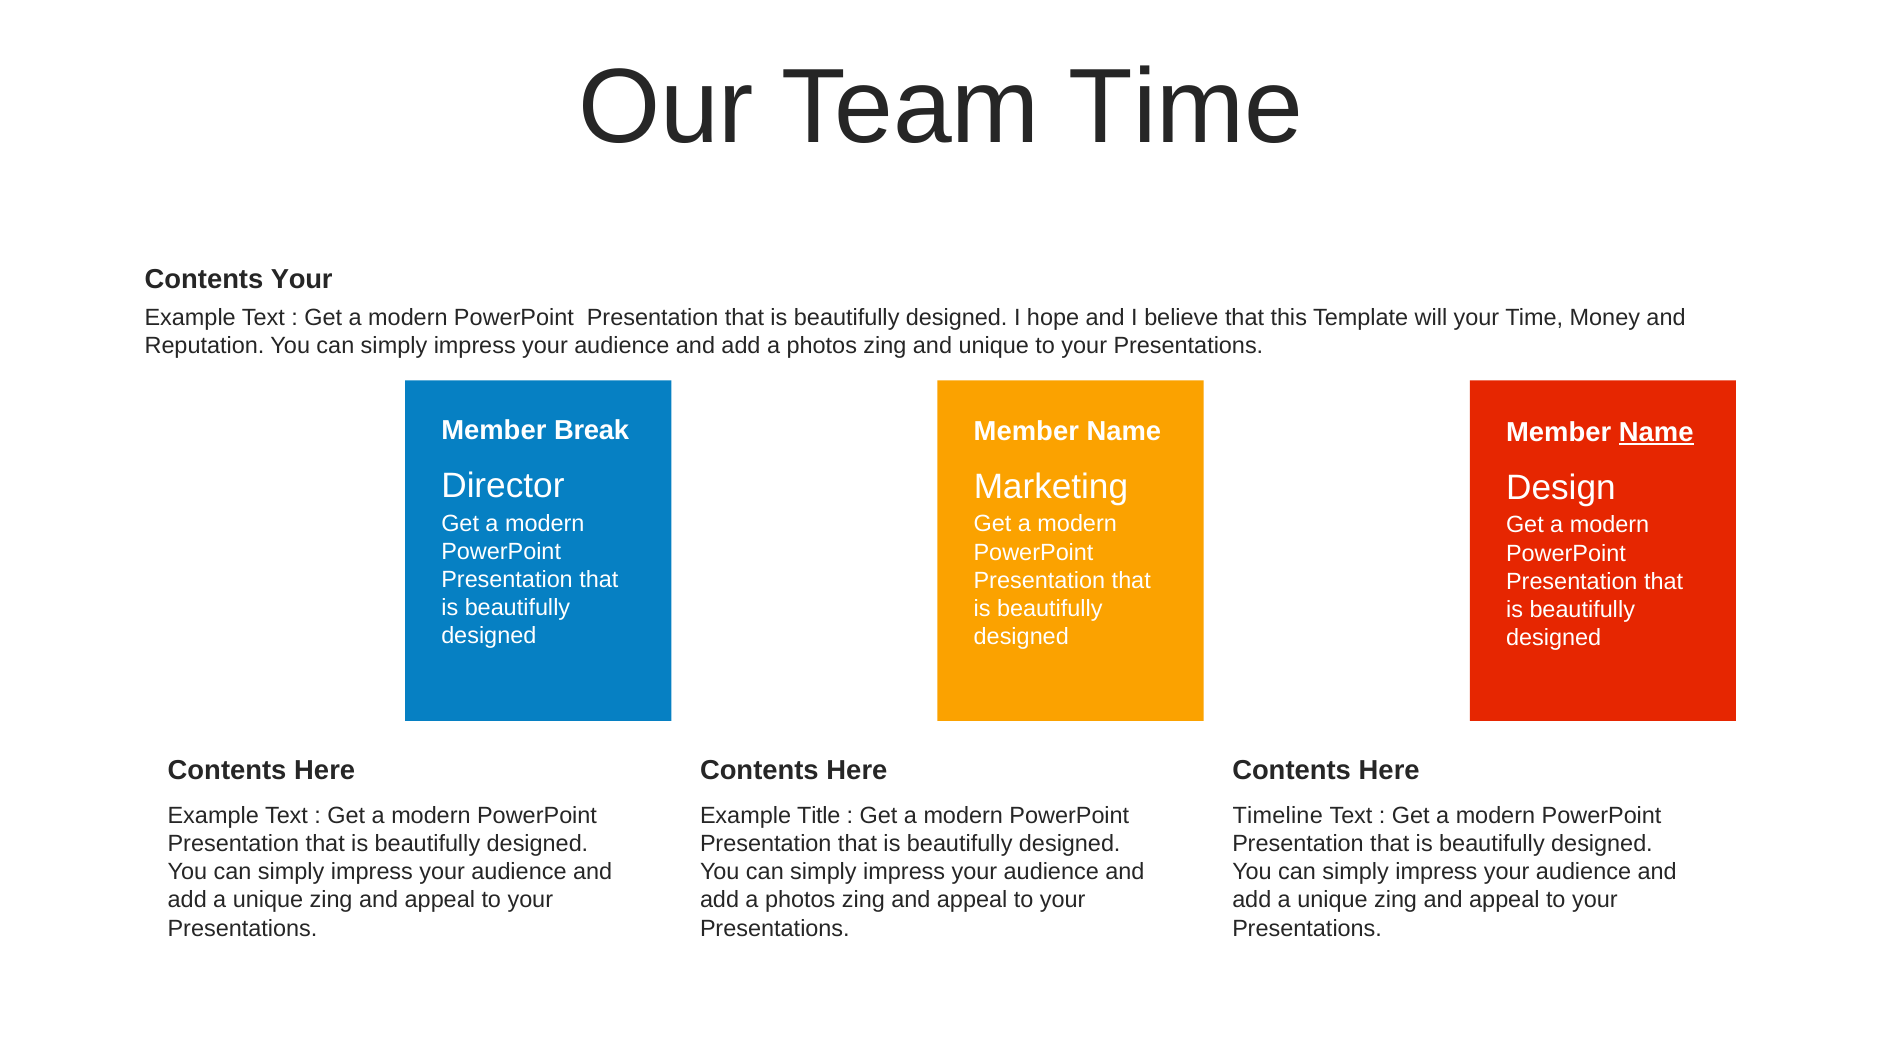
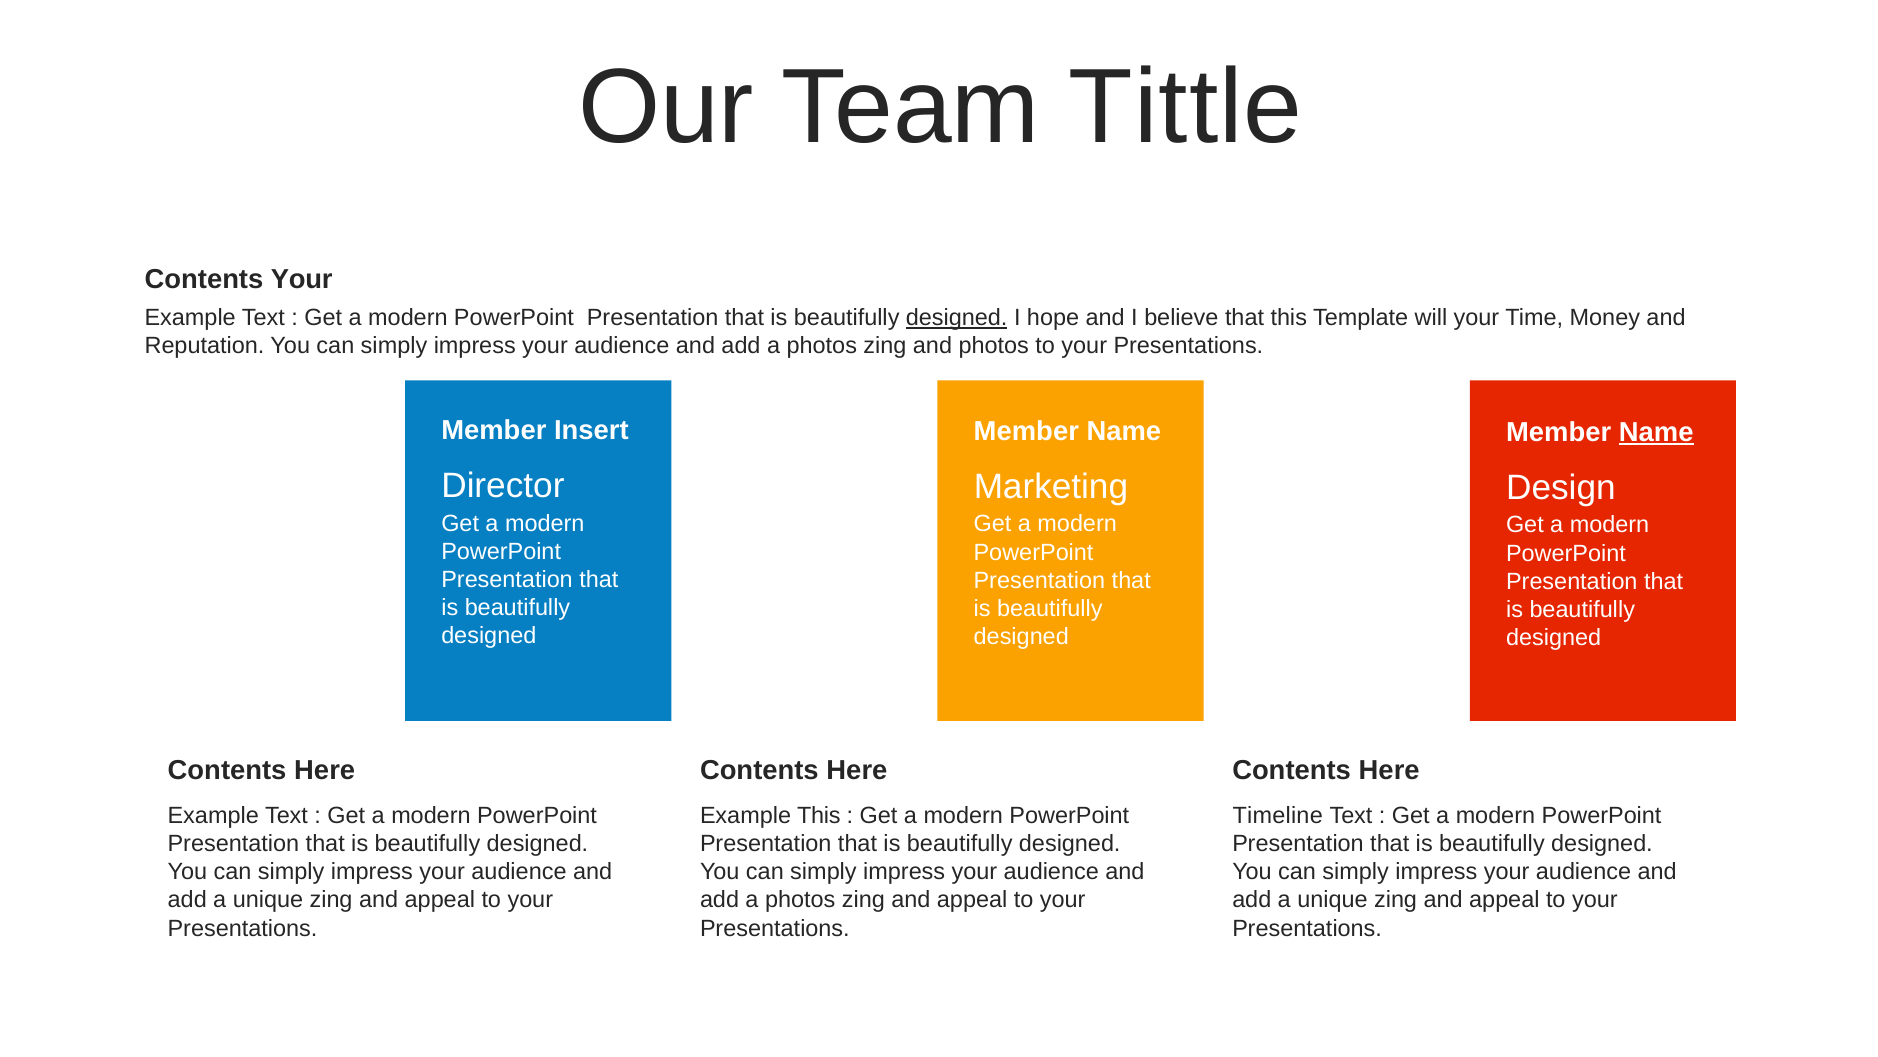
Team Time: Time -> Tittle (1186, 107)
designed underline: none -> present (957, 318)
and unique: unique -> photos (994, 346)
Break: Break -> Insert (591, 430)
Example Title: Title -> This (819, 815)
